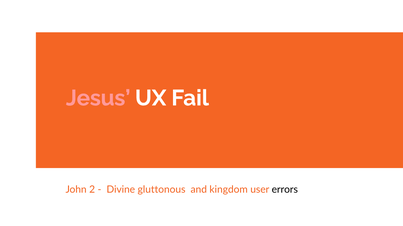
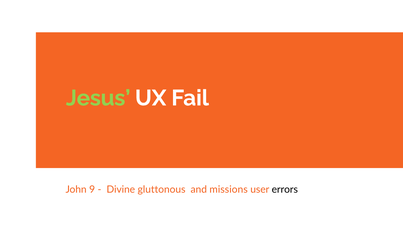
Jesus colour: pink -> light green (98, 98)
2: 2 -> 9 (92, 190)
kingdom: kingdom -> missions (229, 190)
